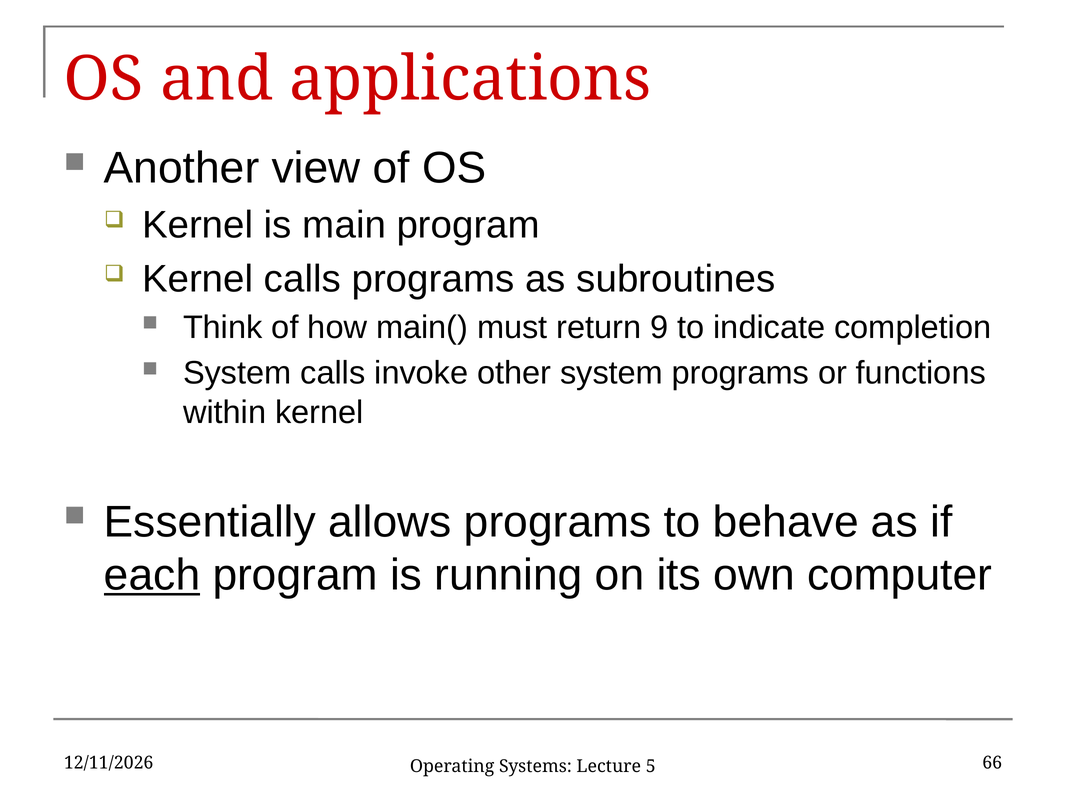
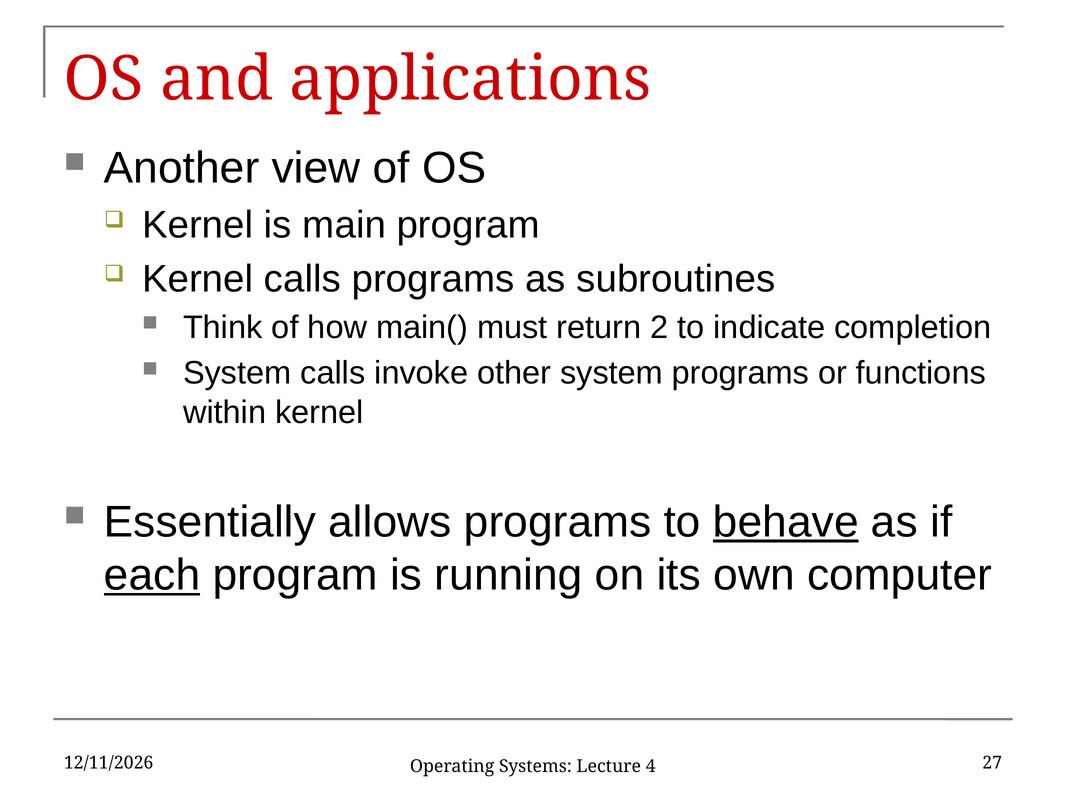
9: 9 -> 2 (659, 328)
behave underline: none -> present (786, 522)
66: 66 -> 27 (992, 764)
5: 5 -> 4 (651, 767)
